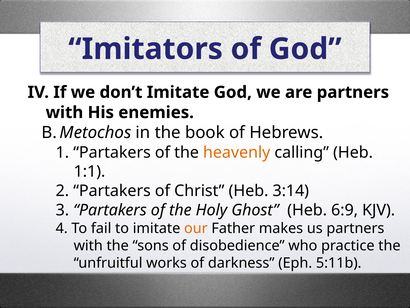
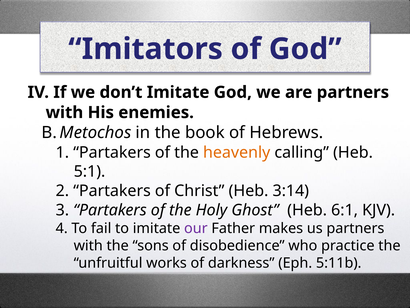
1:1: 1:1 -> 5:1 (90, 171)
6:9: 6:9 -> 6:1 (345, 210)
our colour: orange -> purple (196, 228)
